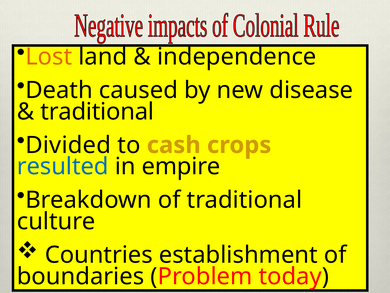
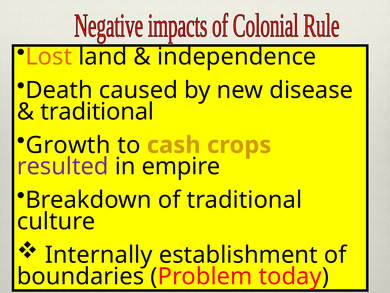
Divided: Divided -> Growth (68, 145)
resulted colour: blue -> purple (63, 166)
Countries: Countries -> Internally (99, 255)
